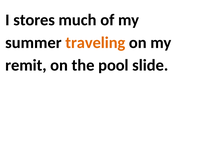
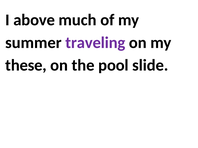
stores: stores -> above (34, 20)
traveling colour: orange -> purple (95, 43)
remit: remit -> these (26, 66)
